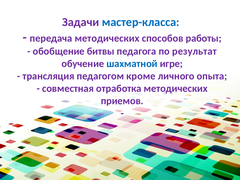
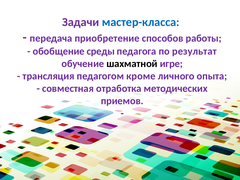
передача методических: методических -> приобретение (107, 38)
битвы: битвы -> среды (101, 51)
шахматной colour: blue -> black (132, 64)
